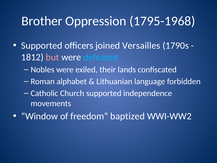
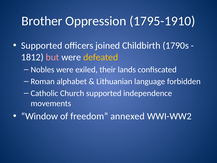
1795-1968: 1795-1968 -> 1795-1910 (162, 21)
Versailles: Versailles -> Childbirth (141, 46)
defeated colour: light blue -> yellow (101, 57)
baptized: baptized -> annexed (128, 116)
